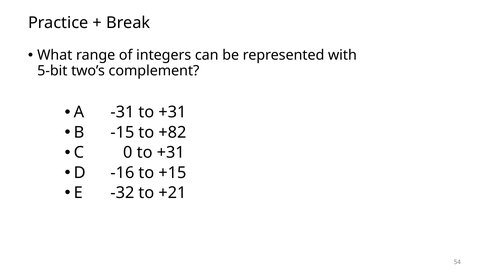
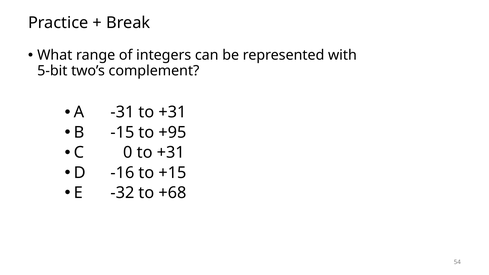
+82: +82 -> +95 (173, 132)
+21: +21 -> +68 (173, 193)
